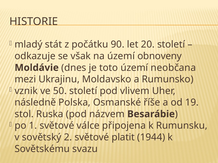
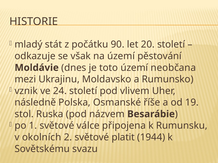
obnoveny: obnoveny -> pěstování (160, 56)
50: 50 -> 24 (60, 91)
sovětský: sovětský -> okolních (42, 138)
